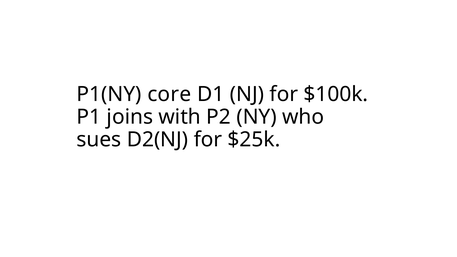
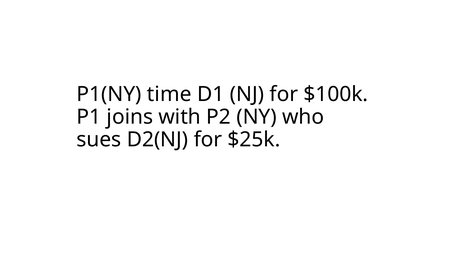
core: core -> time (169, 94)
